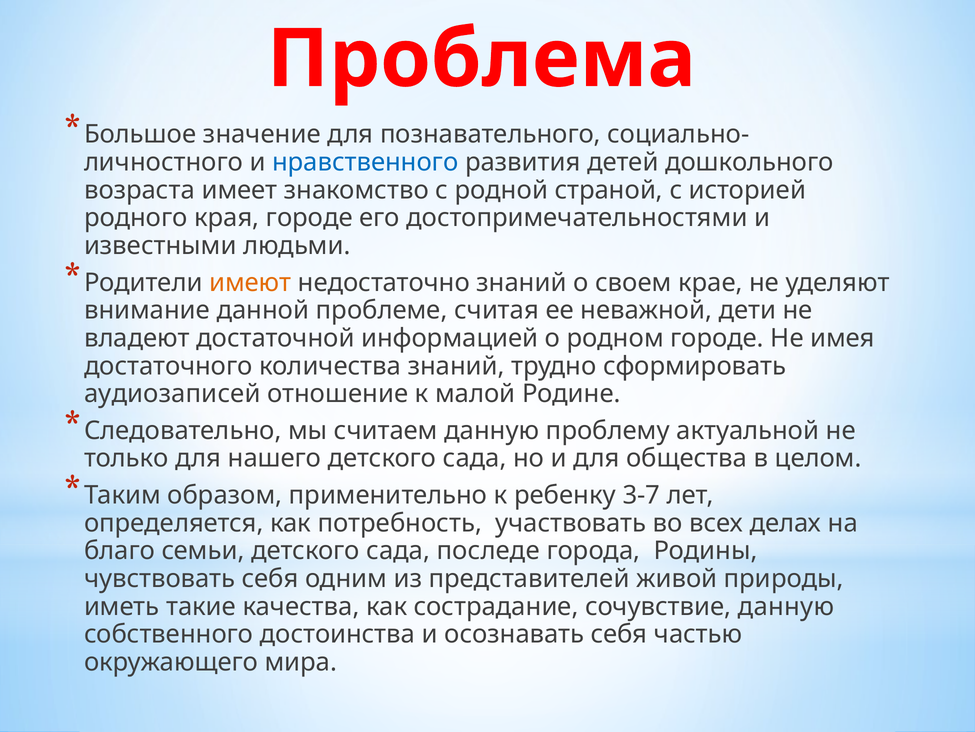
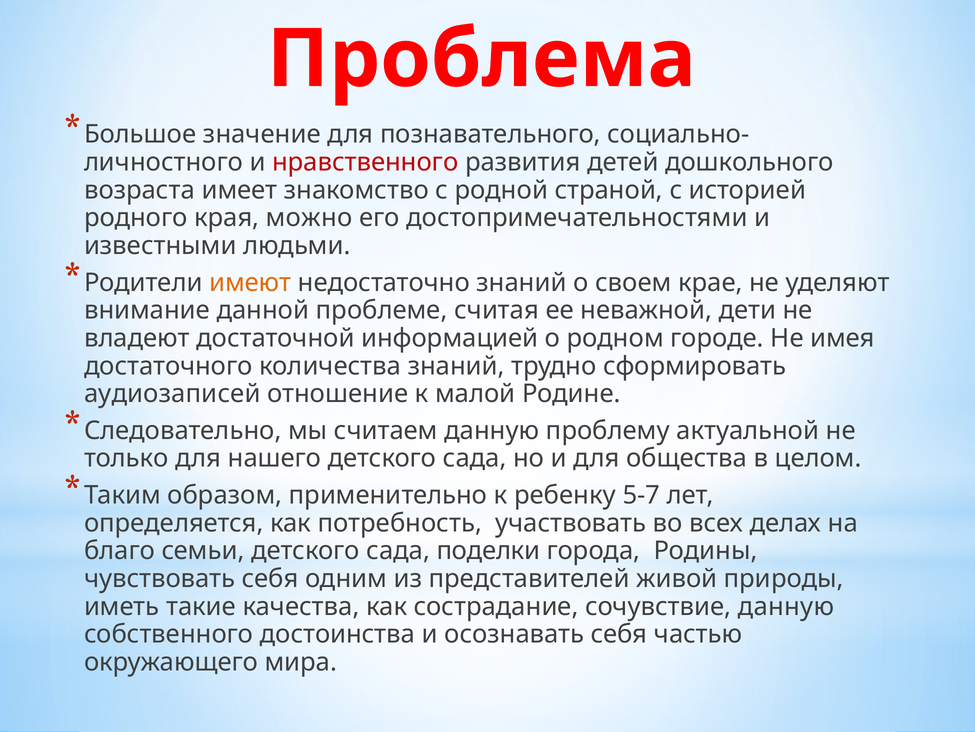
нравственного colour: blue -> red (365, 162)
края городе: городе -> можно (309, 218)
3-7: 3-7 -> 5-7 (641, 495)
последе: последе -> поделки (488, 550)
